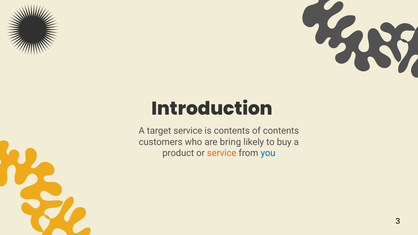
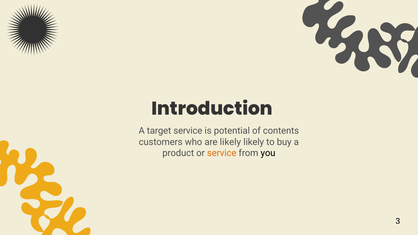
is contents: contents -> potential (232, 131)
are bring: bring -> likely (230, 142)
you colour: blue -> black (268, 153)
